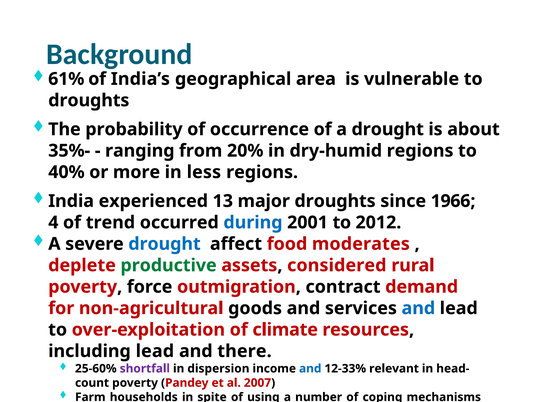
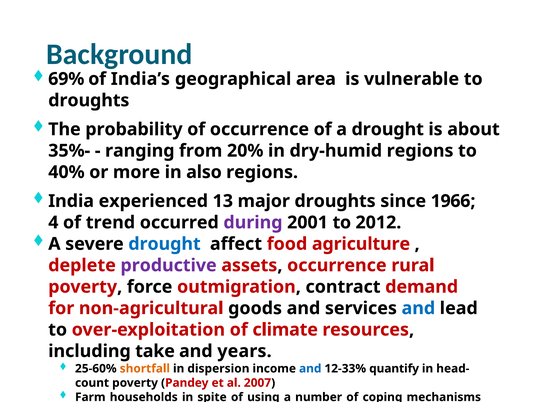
61%: 61% -> 69% (66, 79)
less: less -> also (204, 172)
during colour: blue -> purple (253, 222)
moderates: moderates -> agriculture (361, 244)
productive colour: green -> purple (169, 265)
assets considered: considered -> occurrence (337, 265)
including lead: lead -> take (155, 351)
and there: there -> years (244, 351)
shortfall colour: purple -> orange (145, 369)
relevant: relevant -> quantify (394, 369)
